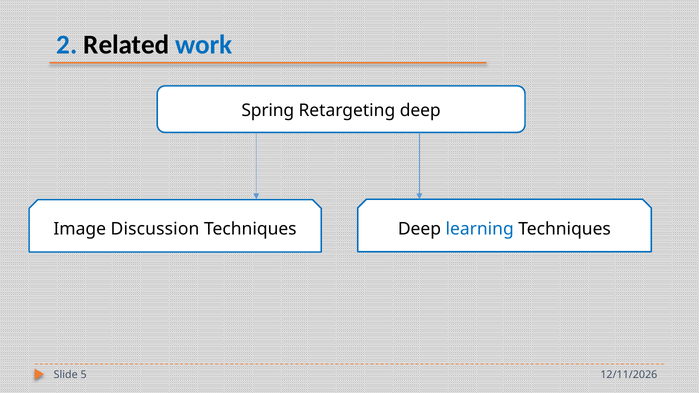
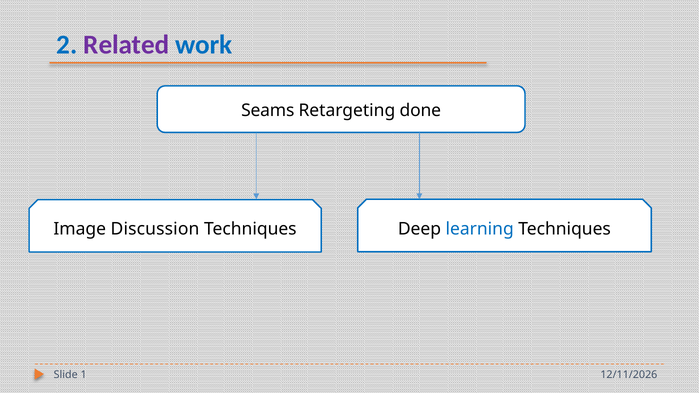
Related colour: black -> purple (126, 45)
Spring: Spring -> Seams (268, 110)
Retargeting deep: deep -> done (420, 110)
5: 5 -> 1 (84, 375)
